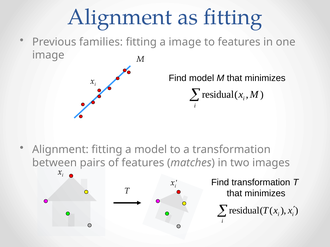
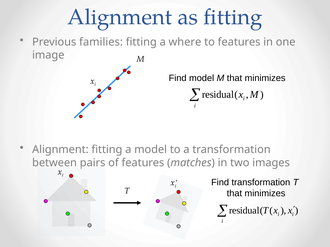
a image: image -> where (185, 42)
